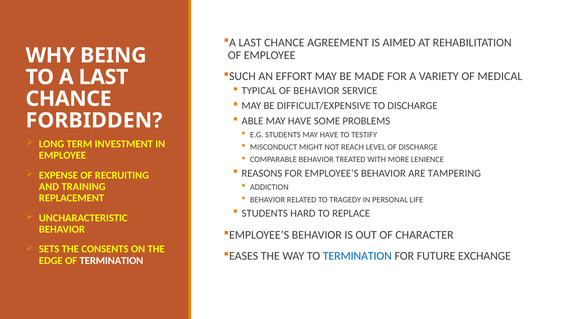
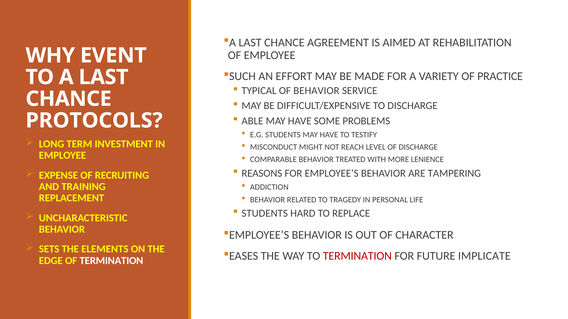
BEING: BEING -> EVENT (113, 56)
MEDICAL: MEDICAL -> PRACTICE (500, 76)
FORBIDDEN: FORBIDDEN -> PROTOCOLS (94, 121)
CONSENTS: CONSENTS -> ELEMENTS (105, 250)
TERMINATION colour: blue -> red (357, 256)
EXCHANGE: EXCHANGE -> IMPLICATE (484, 256)
